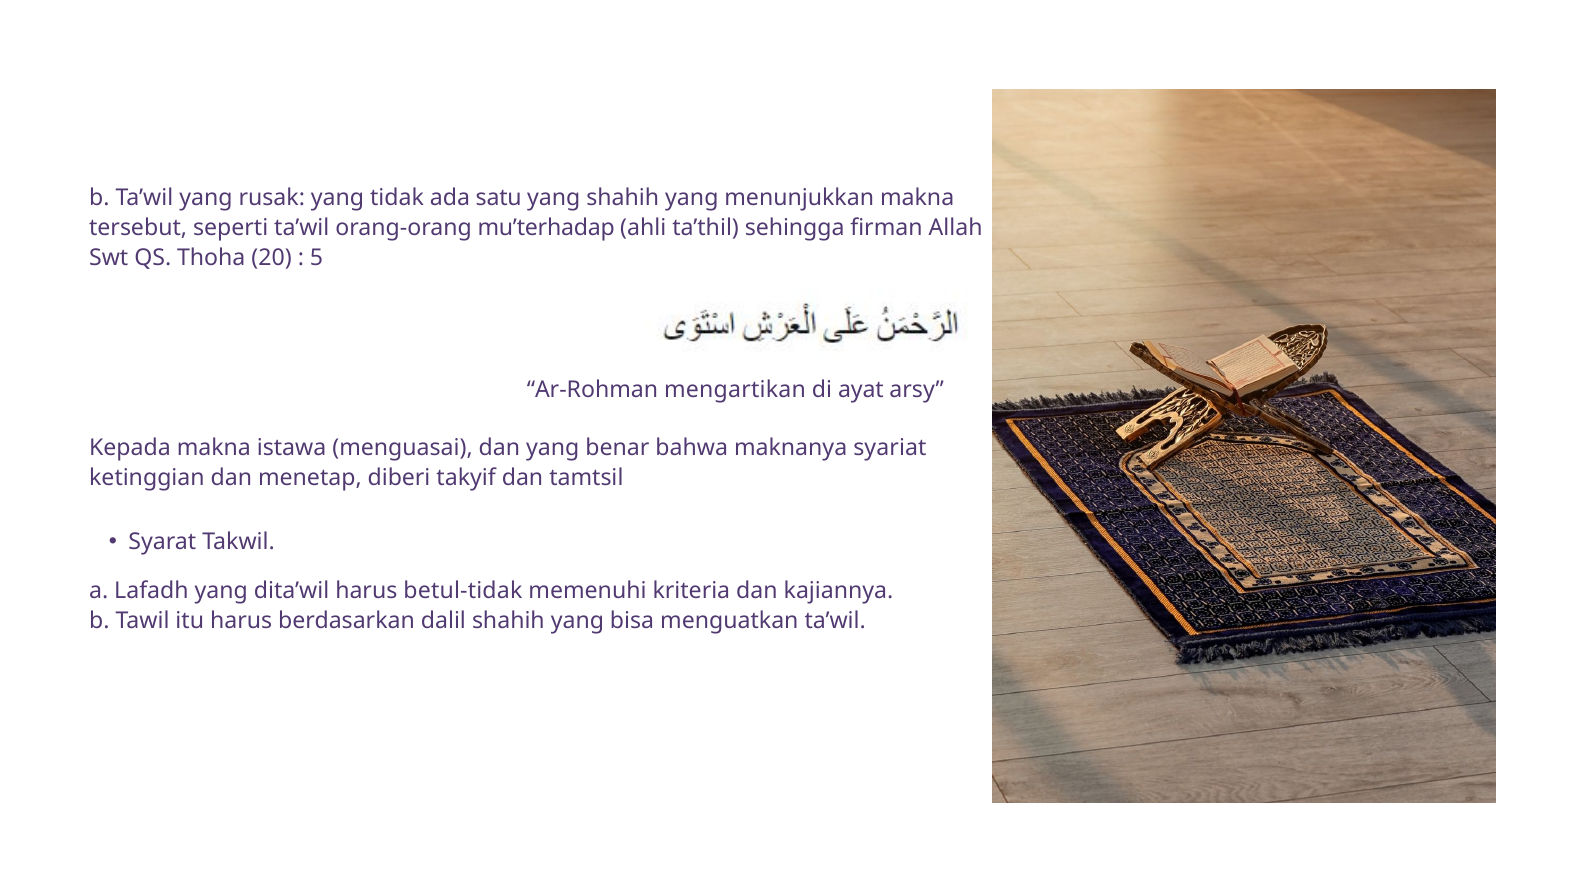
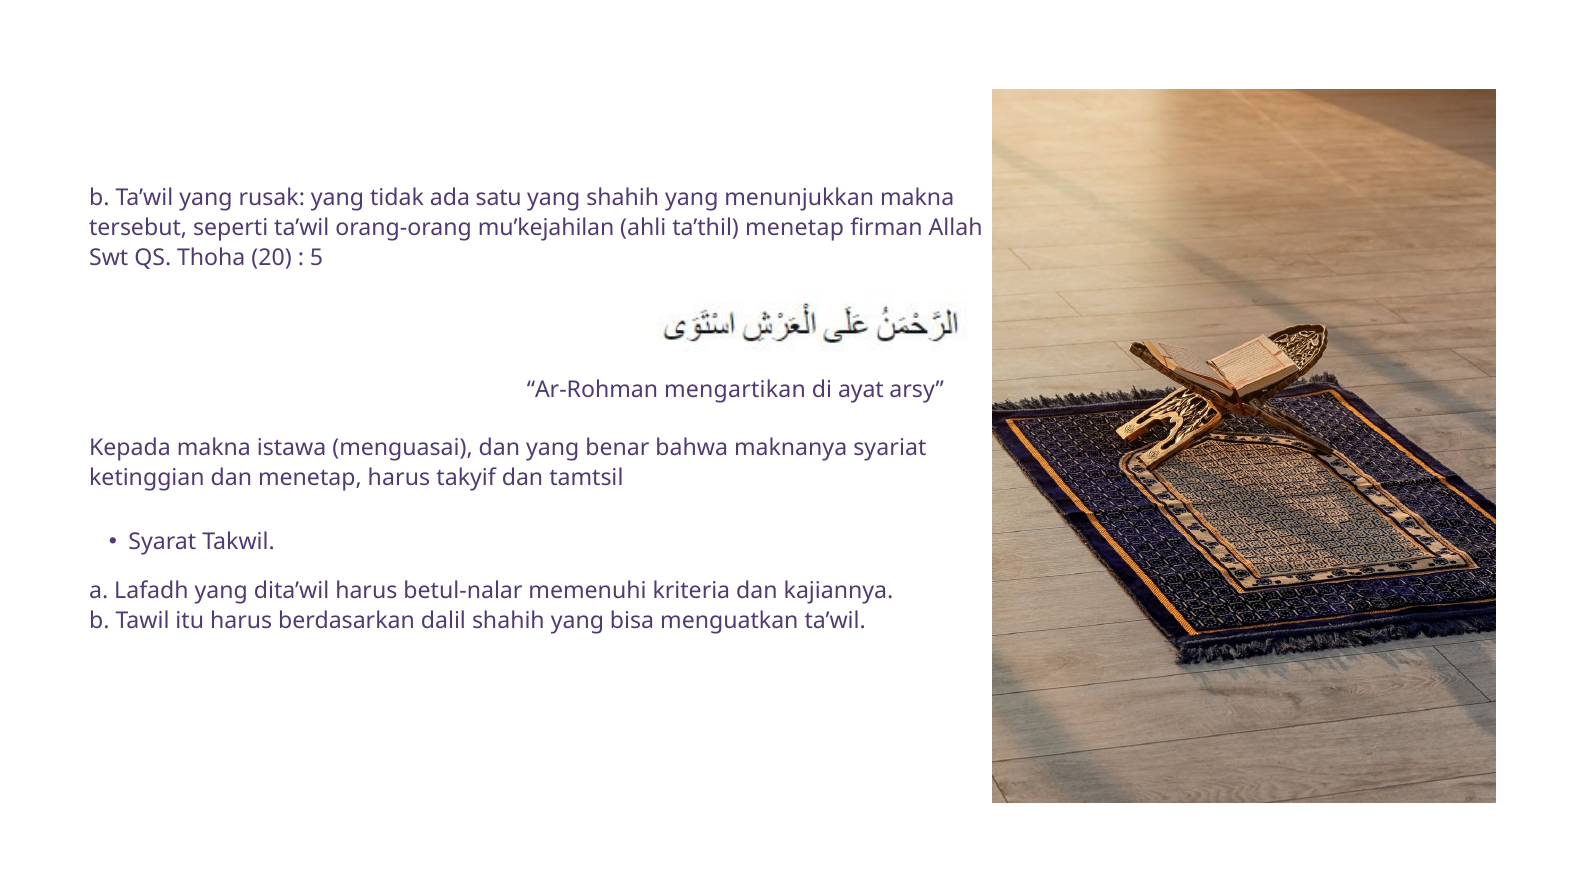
mu’terhadap: mu’terhadap -> mu’kejahilan (546, 227)
ta’thil sehingga: sehingga -> menetap (795, 227)
menetap diberi: diberi -> harus (399, 478)
betul-tidak: betul-tidak -> betul-nalar (463, 590)
